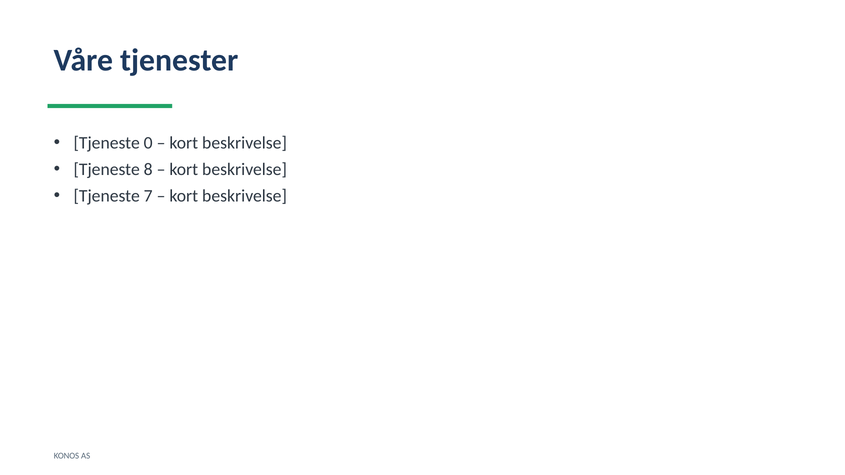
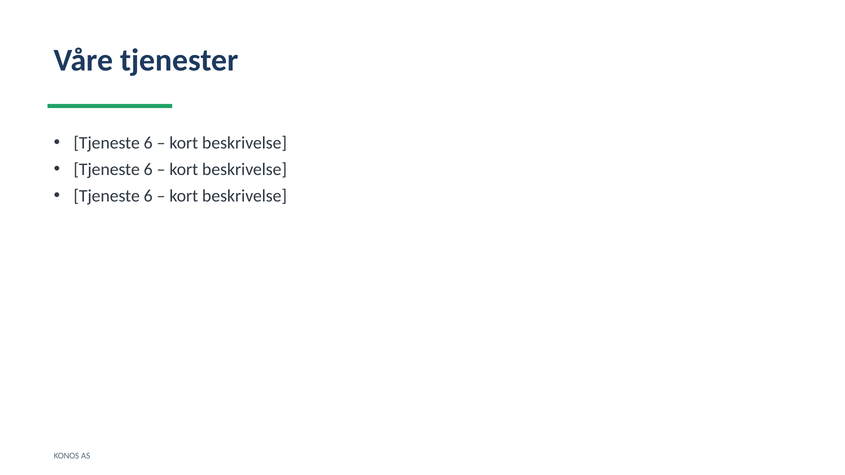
0: 0 -> 6 (148, 143)
8: 8 -> 6 (148, 170)
7: 7 -> 6 (148, 196)
